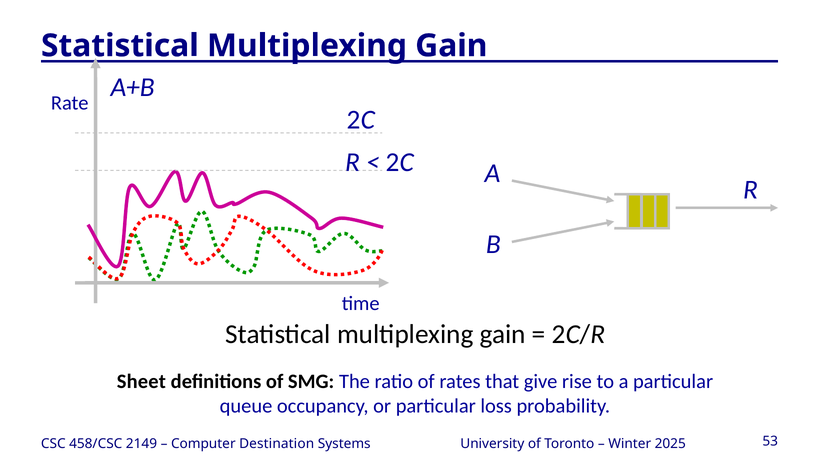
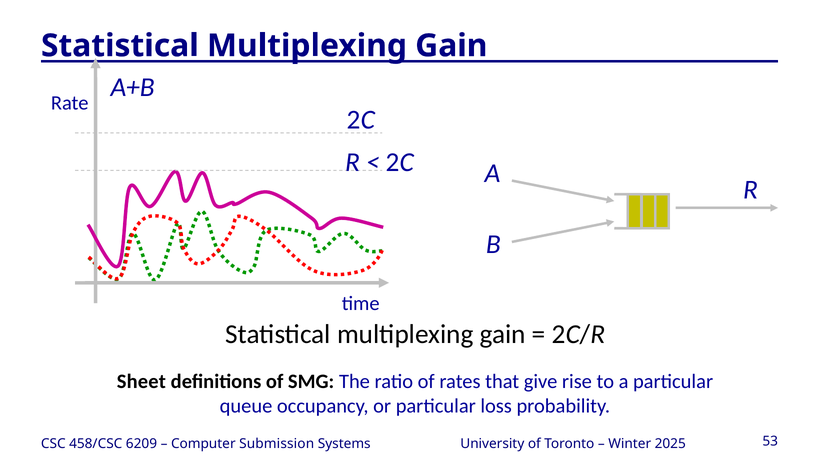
2149: 2149 -> 6209 (141, 444)
Destination: Destination -> Submission (277, 444)
